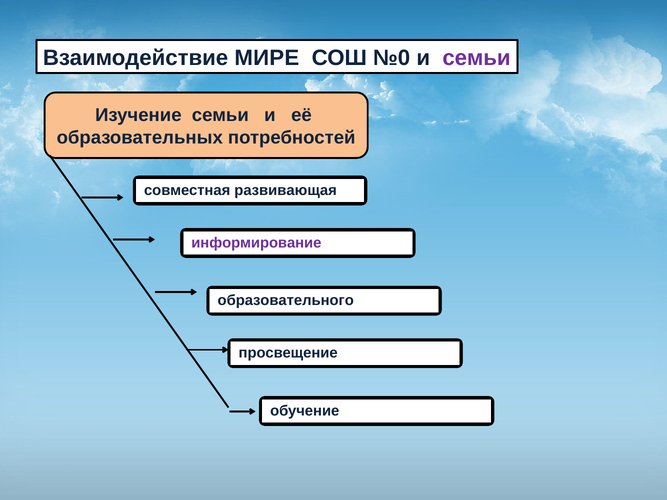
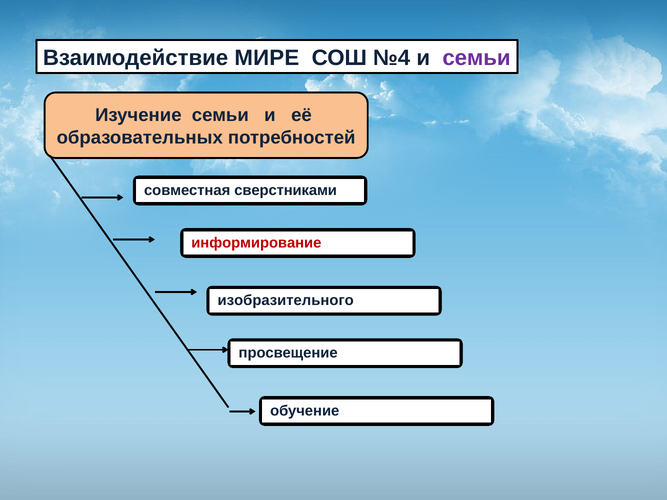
№0: №0 -> №4 (392, 58)
развивающая: развивающая -> сверстниками (286, 190)
информирование colour: purple -> red (256, 243)
образовательного: образовательного -> изобразительного (286, 301)
